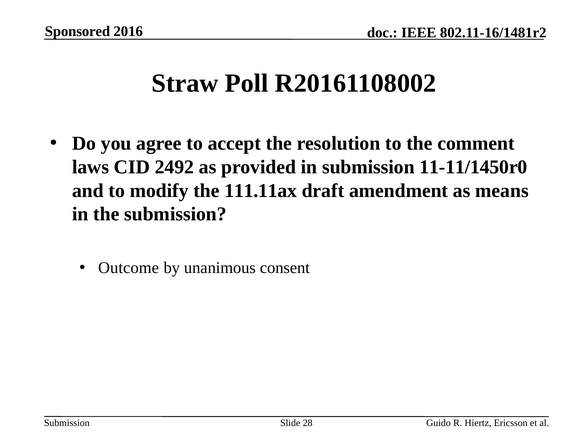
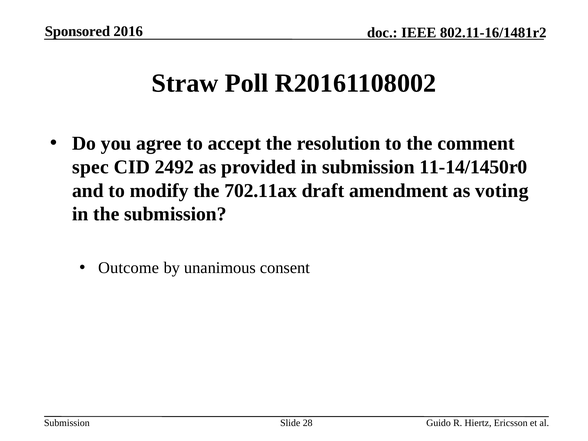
laws: laws -> spec (90, 167)
11-11/1450r0: 11-11/1450r0 -> 11-14/1450r0 (473, 167)
111.11ax: 111.11ax -> 702.11ax (261, 191)
means: means -> voting (502, 191)
